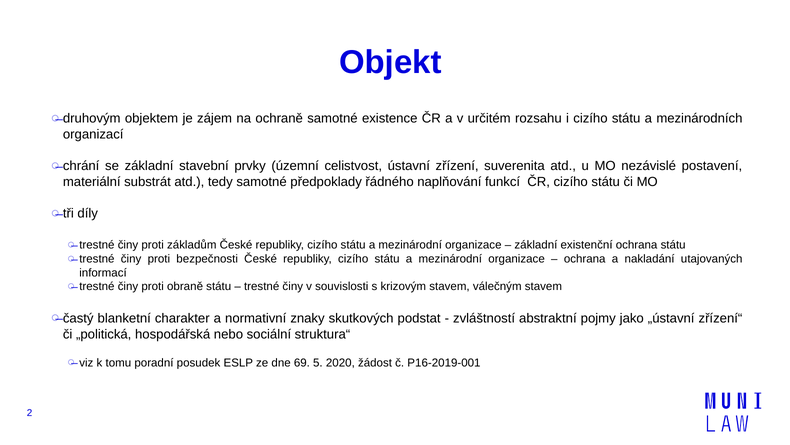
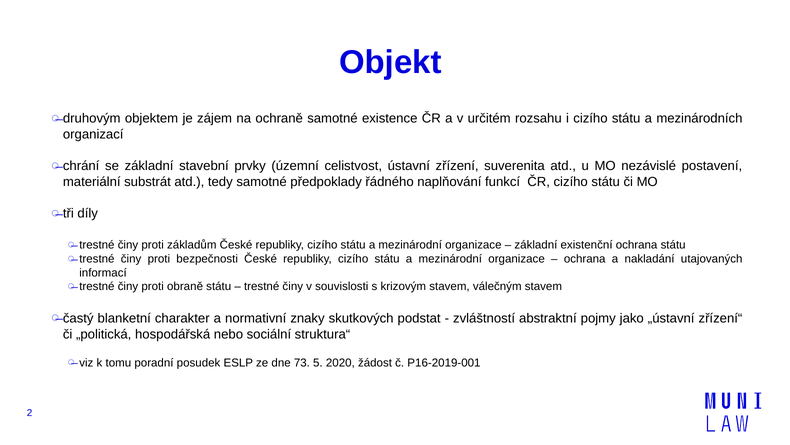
69: 69 -> 73 (302, 362)
